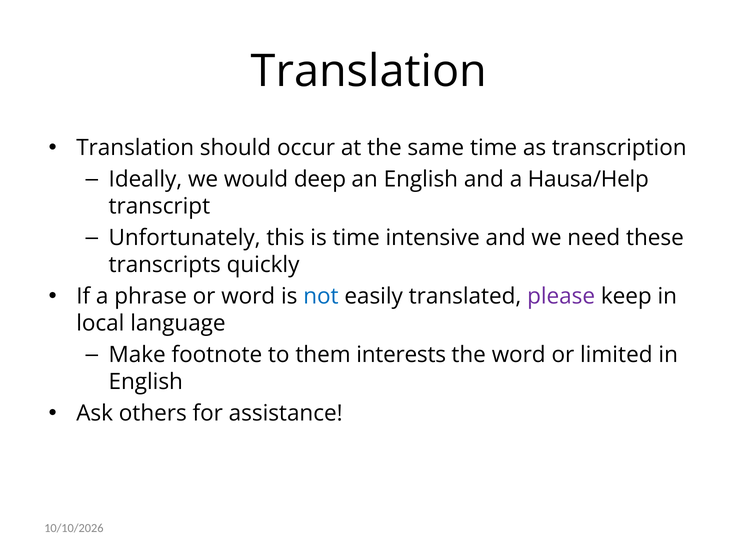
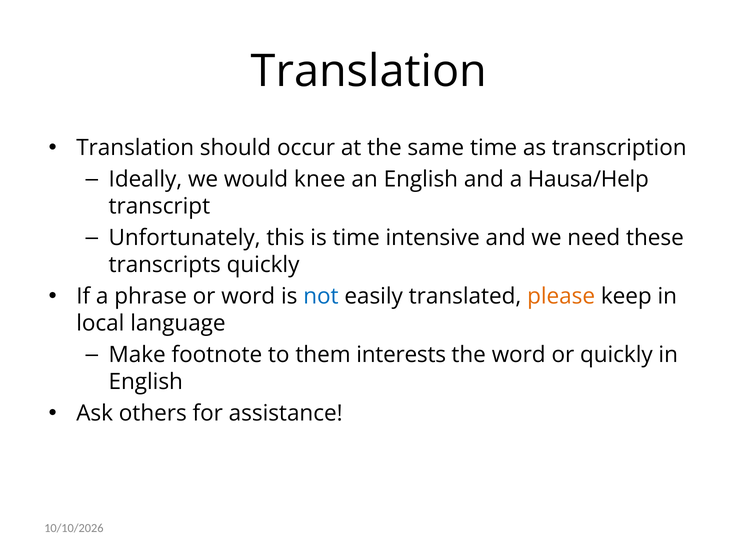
deep: deep -> knee (320, 180)
please colour: purple -> orange (561, 297)
or limited: limited -> quickly (616, 355)
